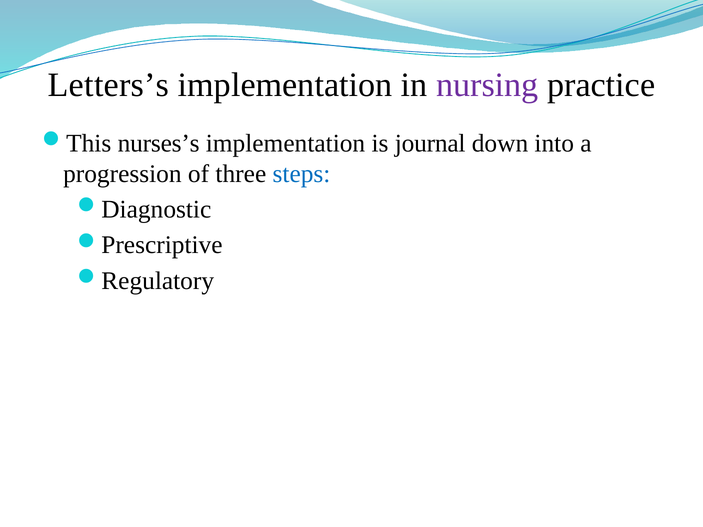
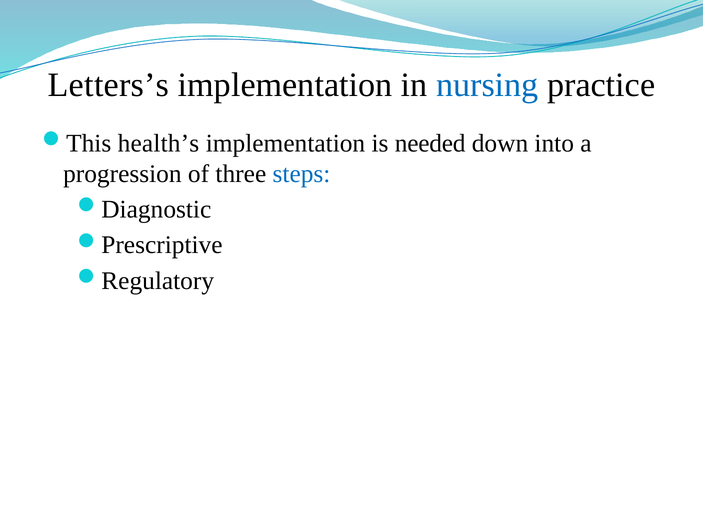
nursing colour: purple -> blue (487, 85)
nurses’s: nurses’s -> health’s (158, 144)
journal: journal -> needed (430, 144)
